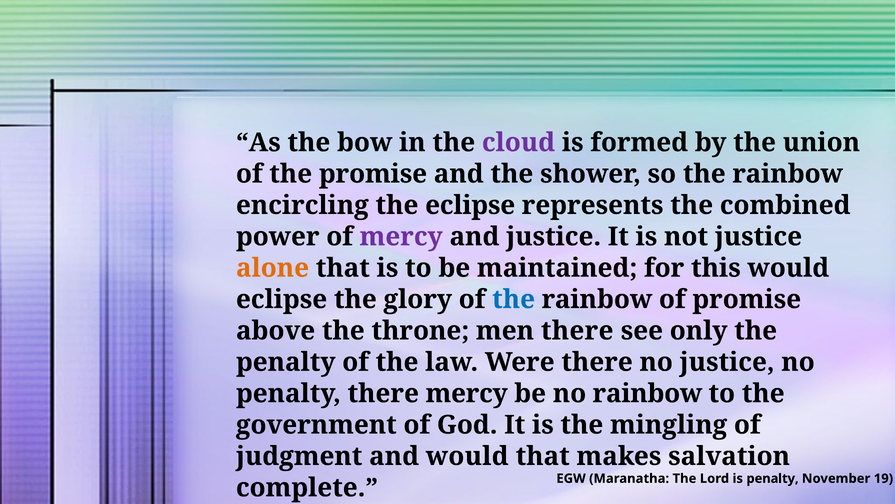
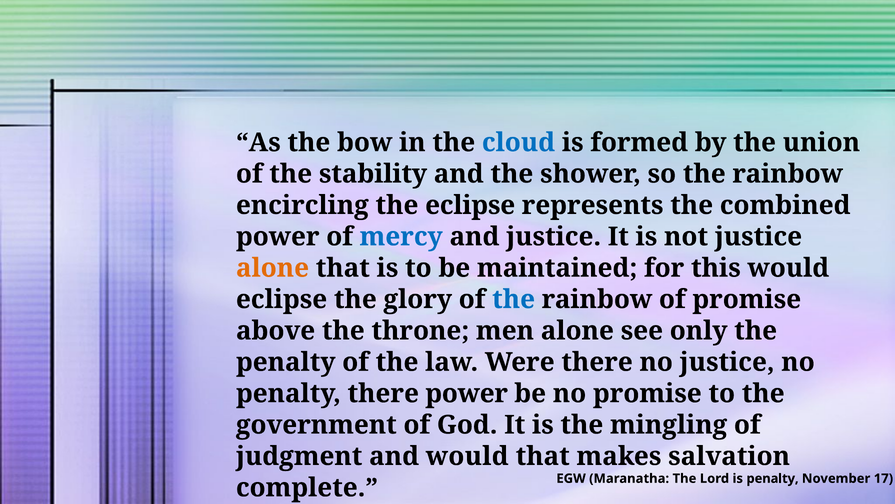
cloud colour: purple -> blue (519, 142)
the promise: promise -> stability (373, 174)
mercy colour: purple -> blue (401, 236)
men there: there -> alone (577, 330)
there mercy: mercy -> power (467, 393)
no rainbow: rainbow -> promise (647, 393)
19: 19 -> 17 (883, 478)
